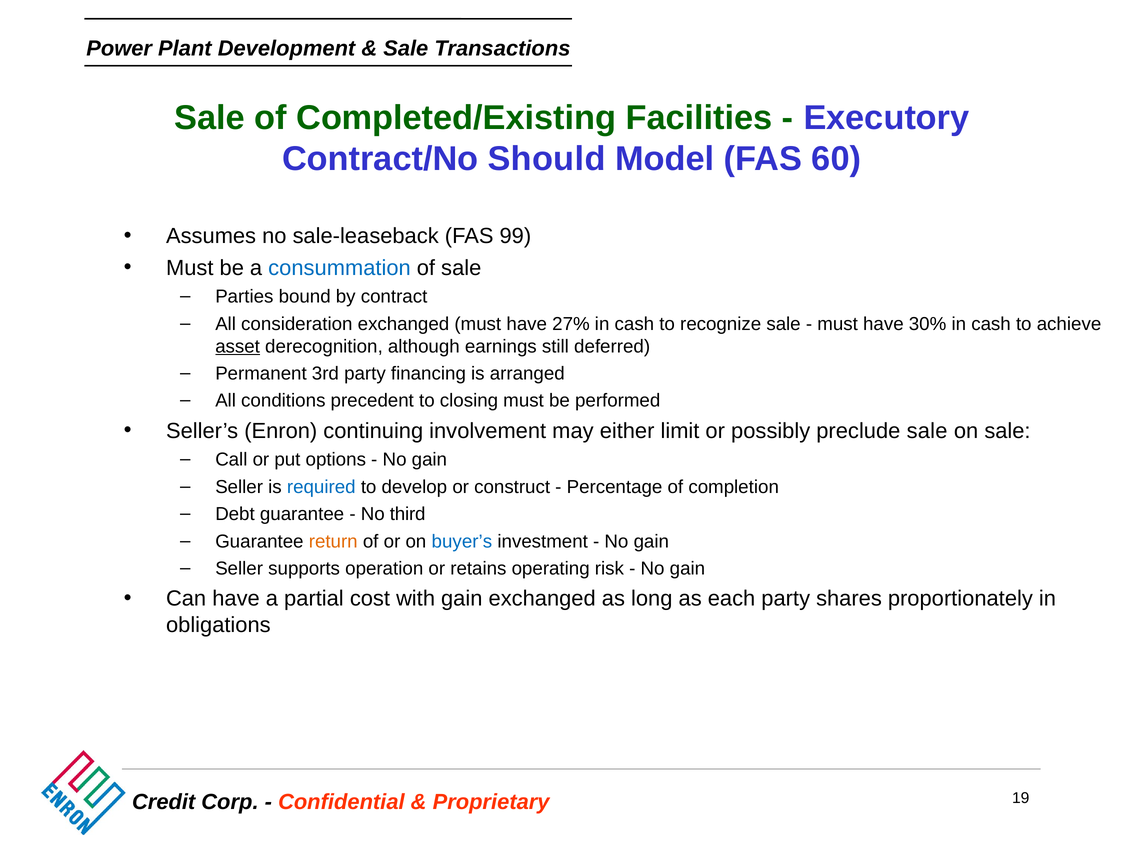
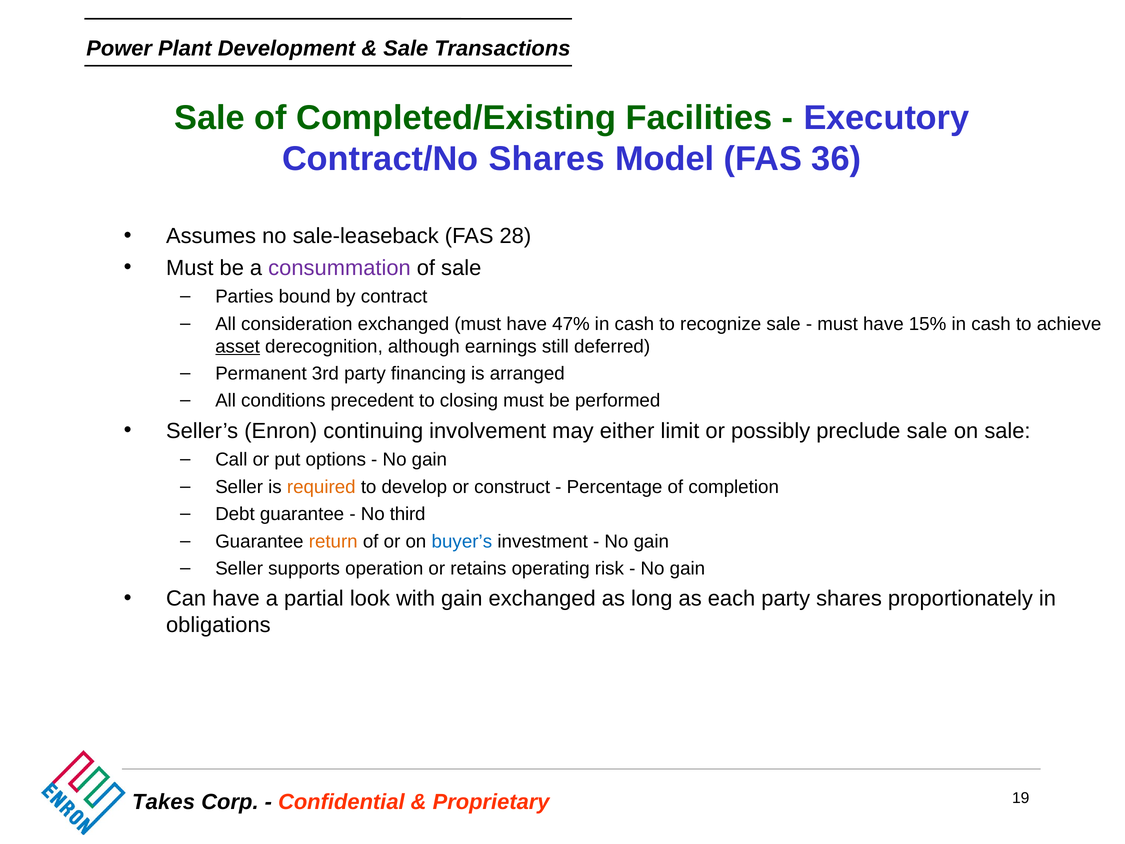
Contract/No Should: Should -> Shares (547, 159)
60: 60 -> 36 (836, 159)
99: 99 -> 28 (515, 236)
consummation colour: blue -> purple (340, 268)
27%: 27% -> 47% (571, 324)
30%: 30% -> 15% (928, 324)
required colour: blue -> orange (321, 487)
cost: cost -> look (370, 599)
Credit: Credit -> Takes (164, 802)
